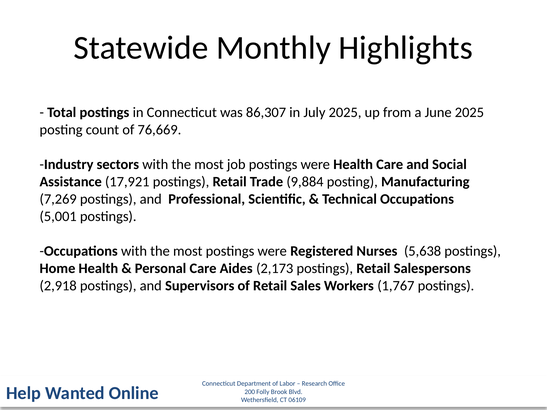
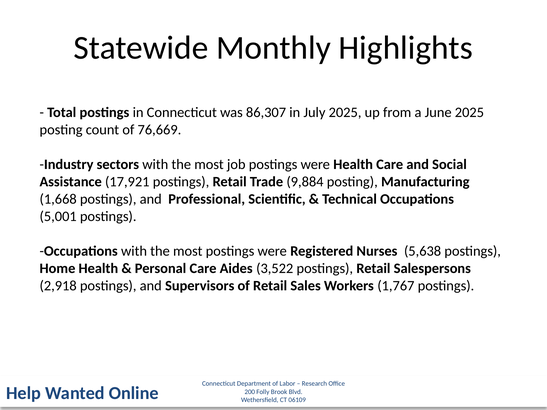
7,269: 7,269 -> 1,668 (58, 199)
2,173: 2,173 -> 3,522 (275, 268)
